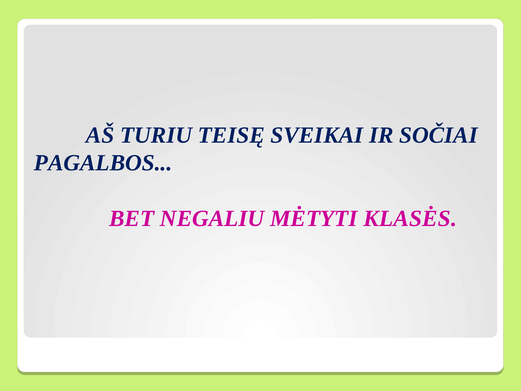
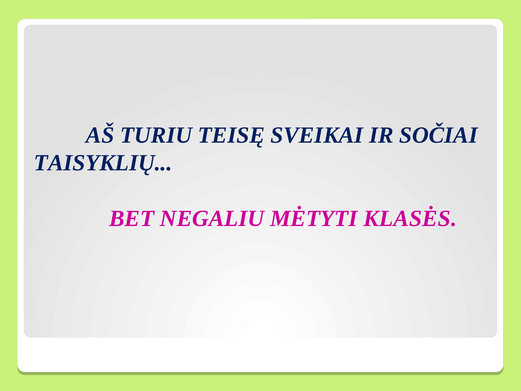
PAGALBOS: PAGALBOS -> TAISYKLIŲ (103, 163)
